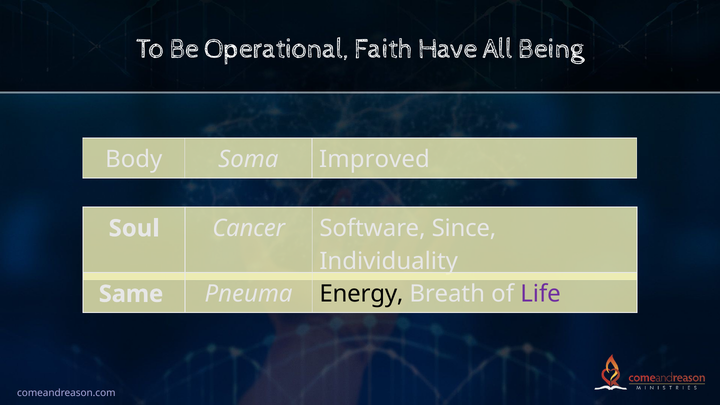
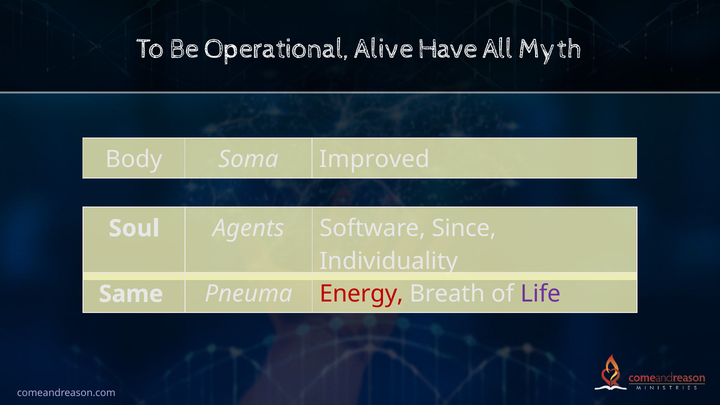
Faith: Faith -> Alive (384, 48)
Being: Being -> Myth (551, 48)
Cancer: Cancer -> Agents (249, 228)
Energy colour: black -> red (361, 294)
